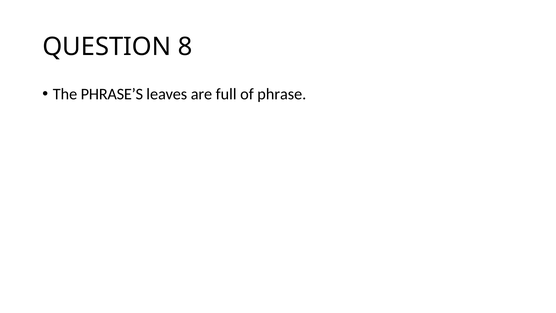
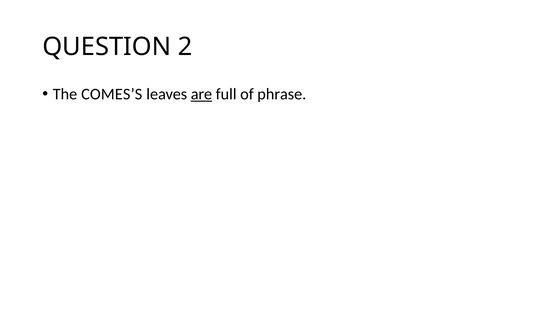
8: 8 -> 2 (185, 47)
PHRASE’S: PHRASE’S -> COMES’S (112, 94)
are underline: none -> present (201, 94)
